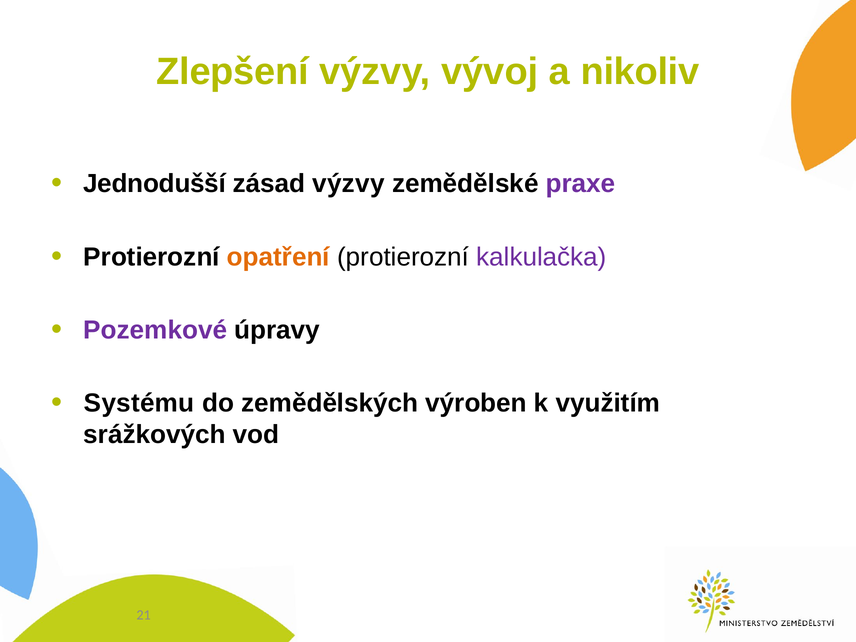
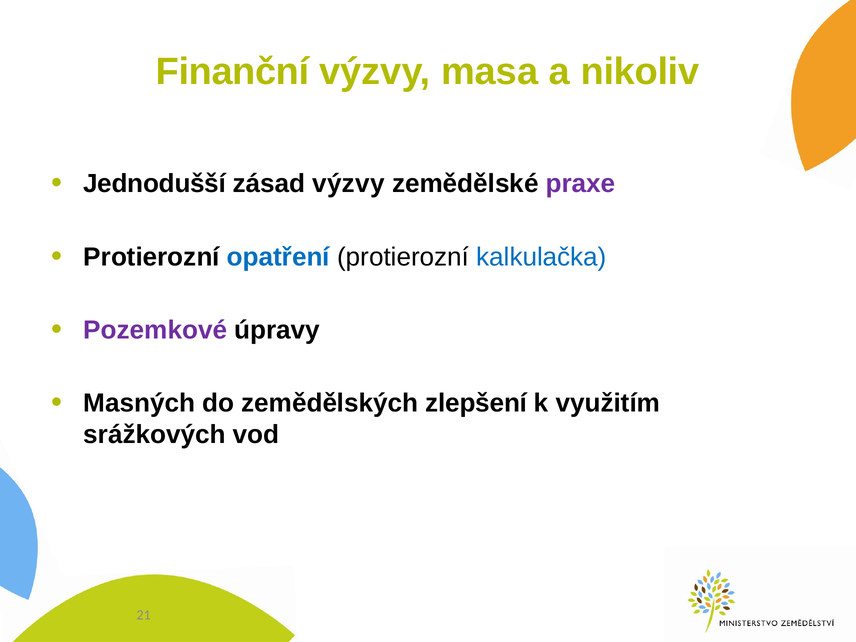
Zlepšení: Zlepšení -> Finanční (233, 71)
vývoj: vývoj -> masa (490, 71)
opatření colour: orange -> blue (278, 257)
kalkulačka colour: purple -> blue (542, 257)
Systému: Systému -> Masných (139, 403)
výroben: výroben -> zlepšení (476, 403)
